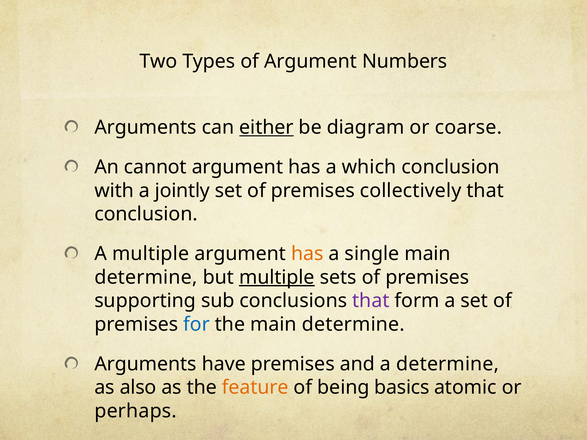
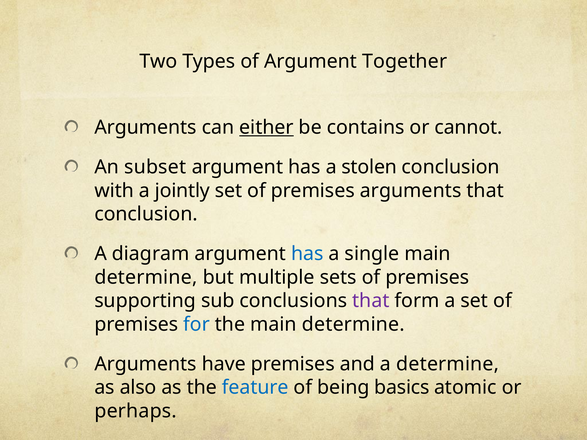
Numbers: Numbers -> Together (405, 62)
diagram: diagram -> contains (366, 127)
coarse: coarse -> cannot (469, 127)
cannot: cannot -> subset (155, 167)
which: which -> stolen (369, 167)
premises collectively: collectively -> arguments (411, 191)
A multiple: multiple -> diagram (151, 254)
has colour: orange -> blue (307, 254)
multiple underline: present -> none (277, 277)
feature colour: orange -> blue (255, 388)
